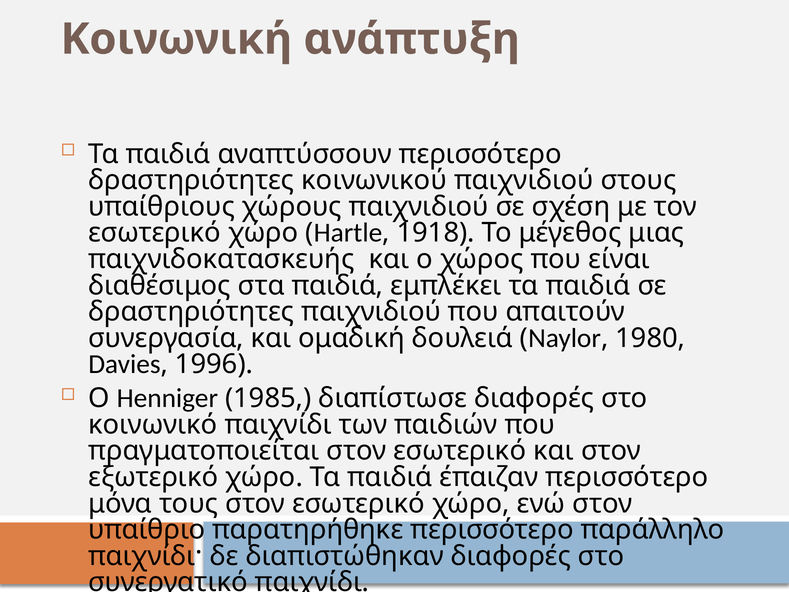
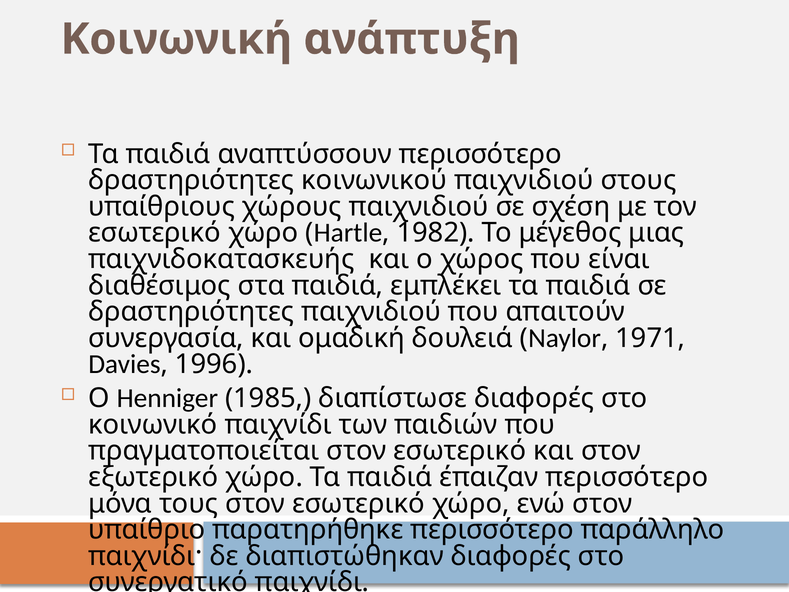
1918: 1918 -> 1982 (436, 233)
1980: 1980 -> 1971 (650, 338)
